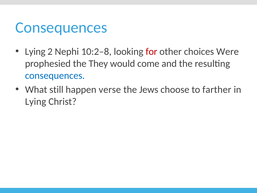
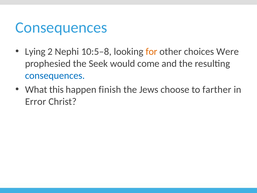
10:2–8: 10:2–8 -> 10:5–8 (96, 52)
for colour: red -> orange (151, 52)
They: They -> Seek (98, 64)
still: still -> this (56, 90)
verse: verse -> finish (110, 90)
Lying: Lying -> Error (36, 102)
